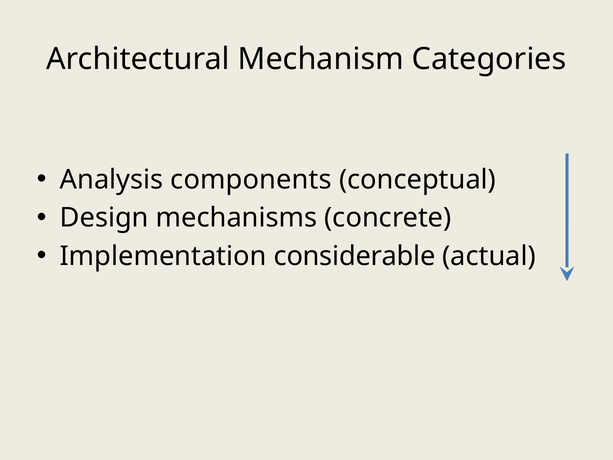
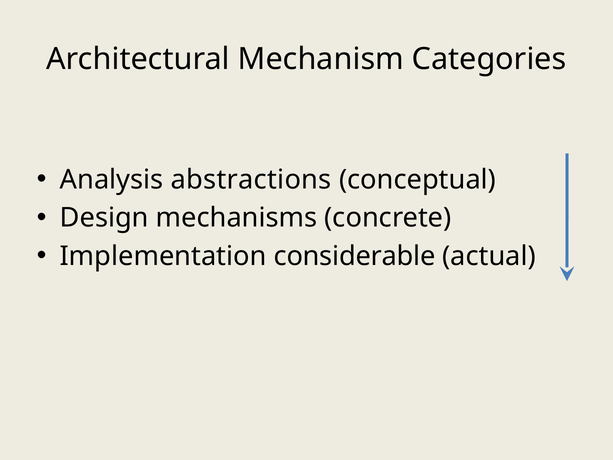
components: components -> abstractions (251, 180)
